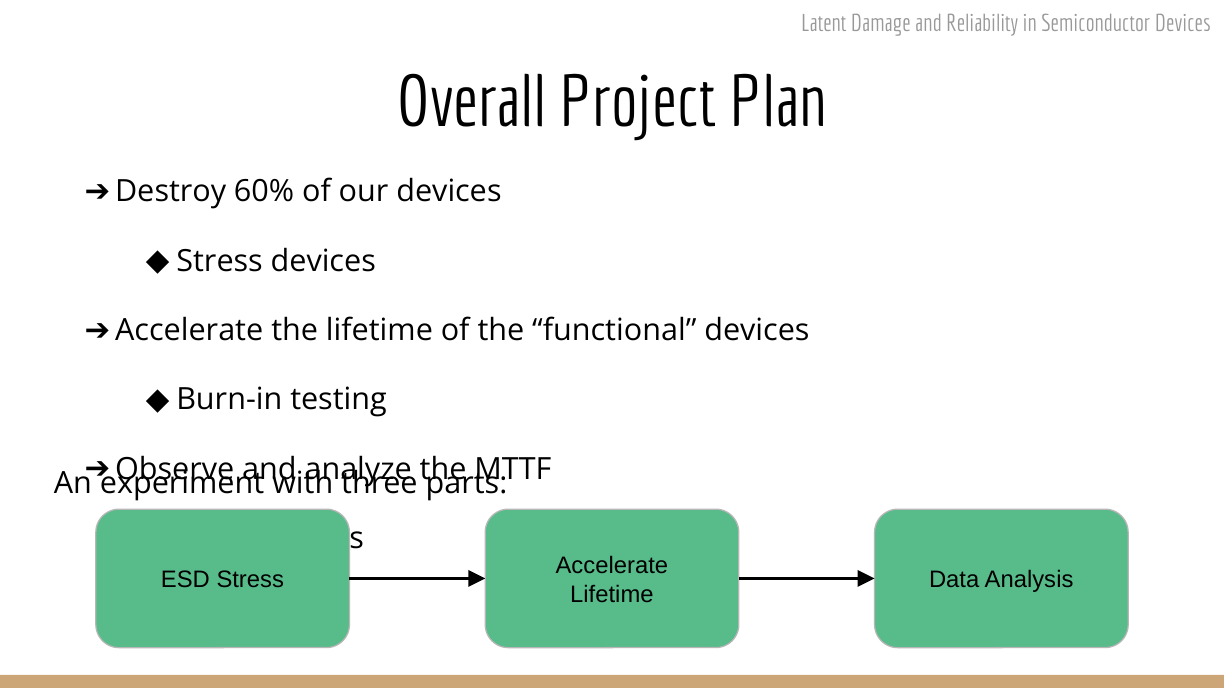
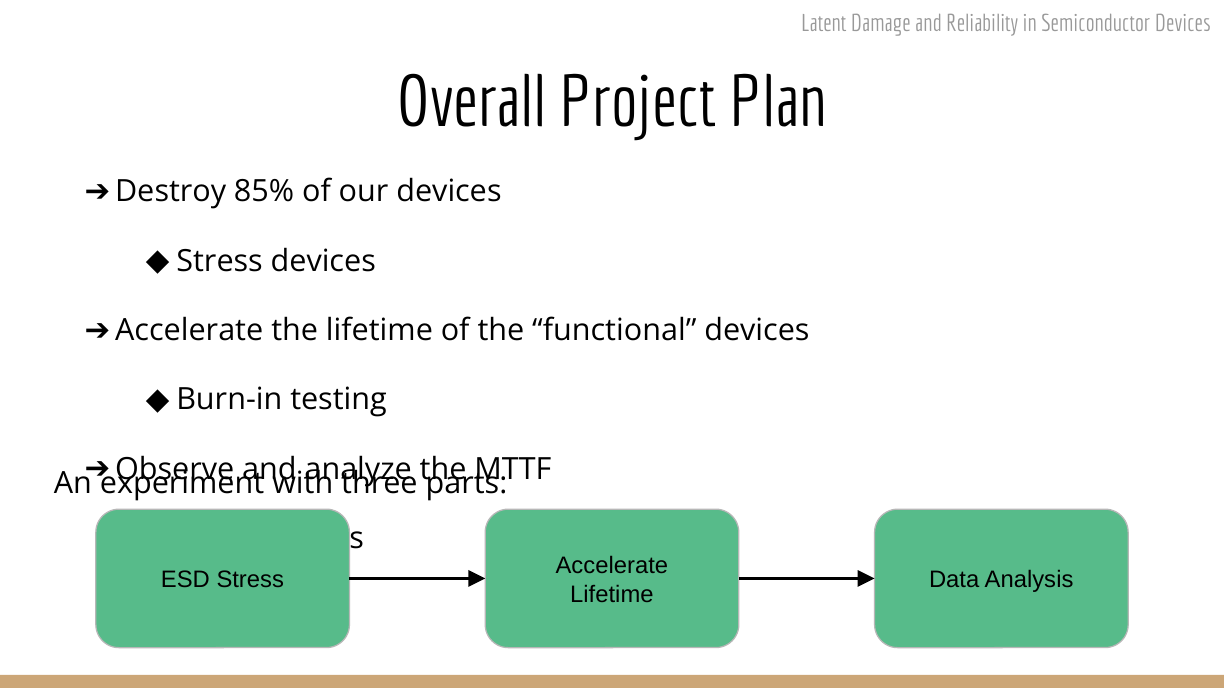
60%: 60% -> 85% (264, 192)
